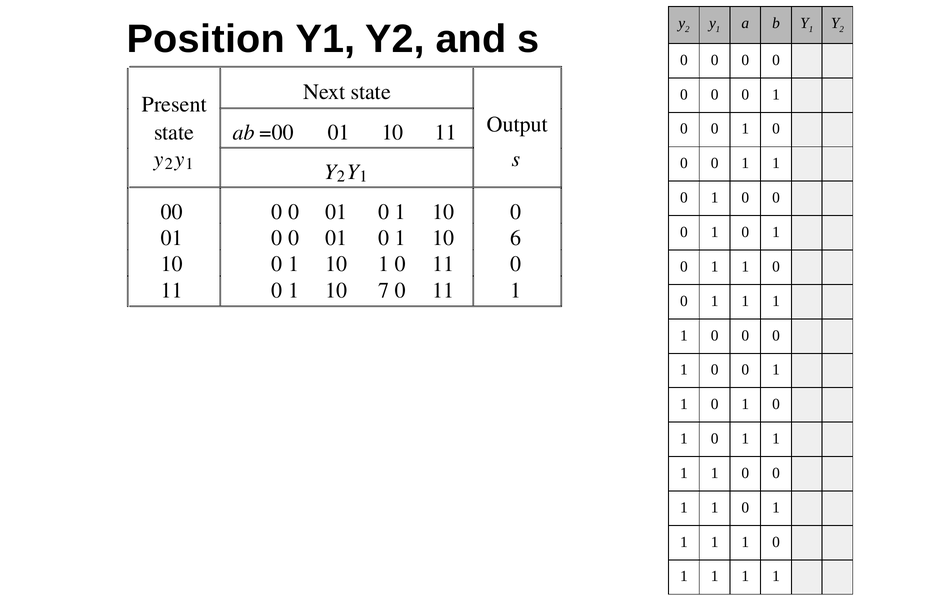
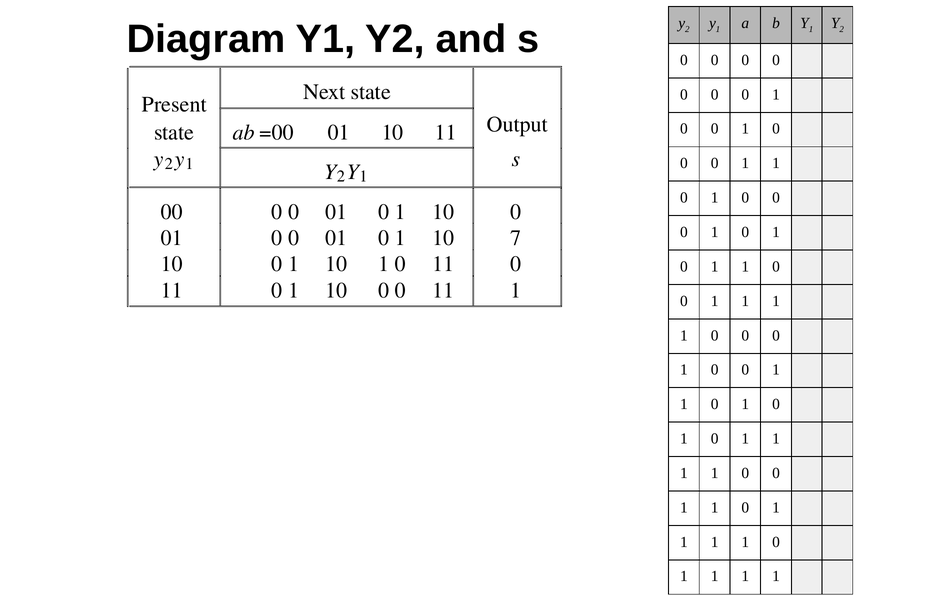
Position: Position -> Diagram (206, 39)
6: 6 -> 7 (516, 238)
7: 7 -> 0 (384, 291)
